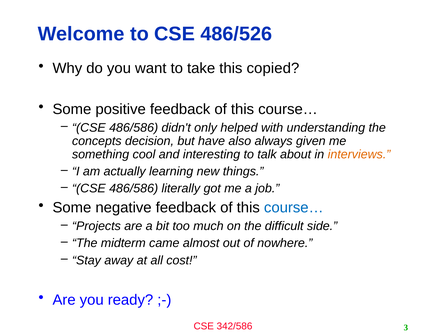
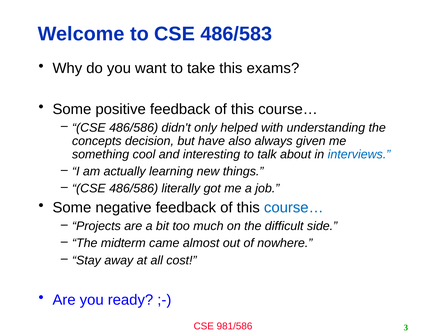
486/526: 486/526 -> 486/583 (236, 34)
copied: copied -> exams (273, 68)
interviews colour: orange -> blue (359, 155)
342/586: 342/586 -> 981/586 (234, 327)
